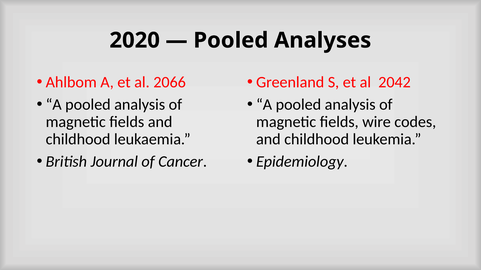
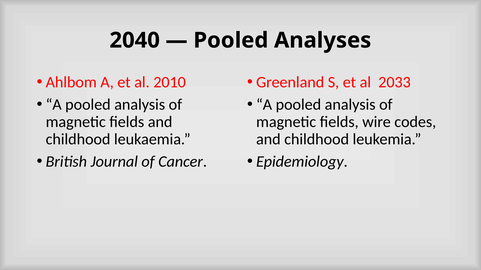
2020: 2020 -> 2040 (135, 40)
2066: 2066 -> 2010 (170, 82)
2042: 2042 -> 2033 (395, 82)
